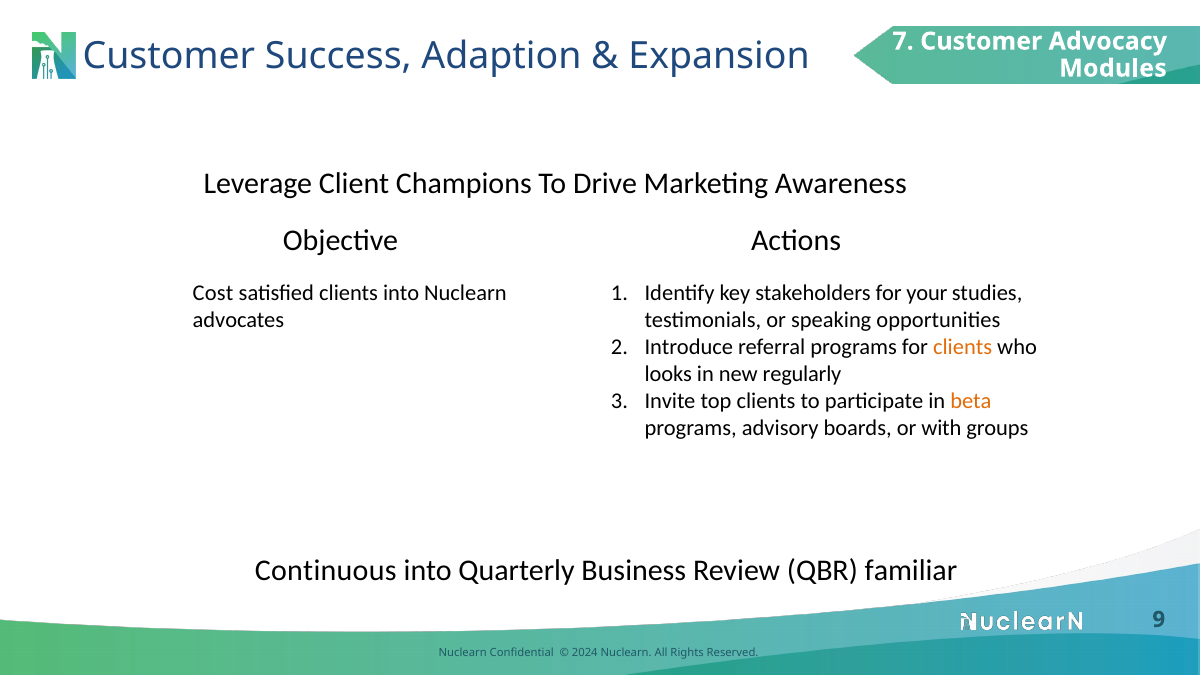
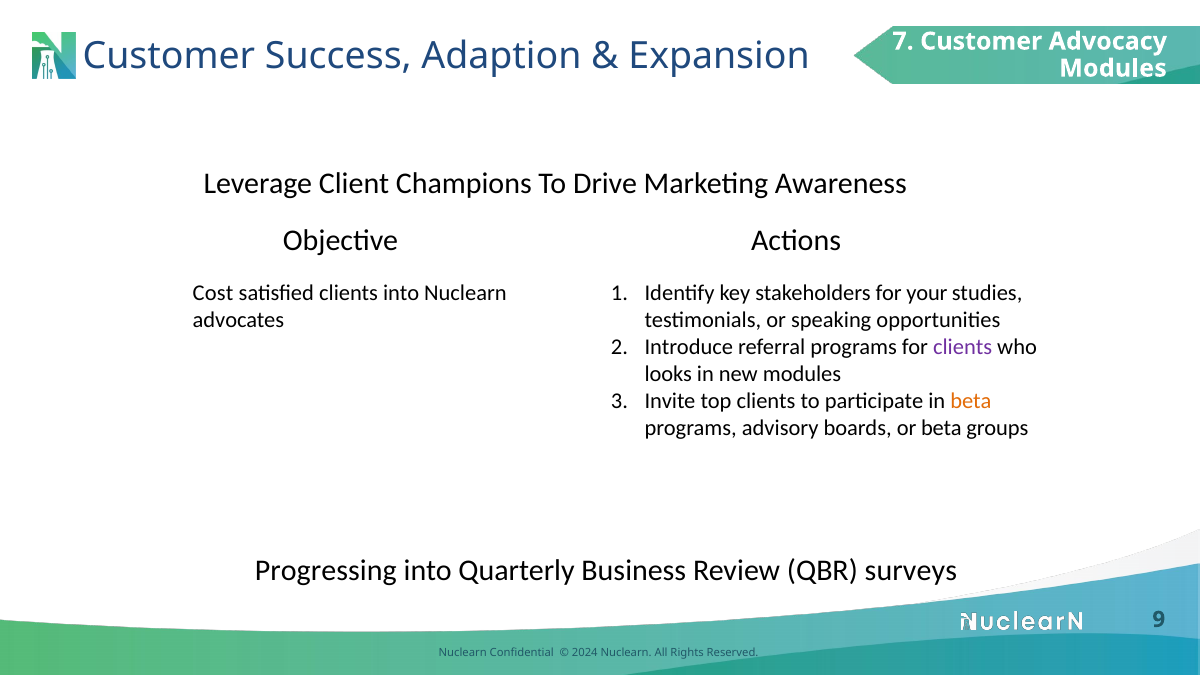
clients colour: orange -> purple (963, 347)
new regularly: regularly -> modules (802, 374)
or with: with -> beta (941, 428)
Continuous: Continuous -> Progressing (326, 571)
familiar: familiar -> surveys (911, 571)
